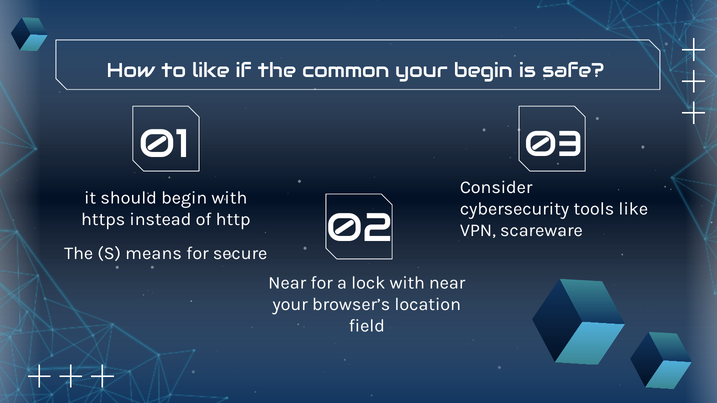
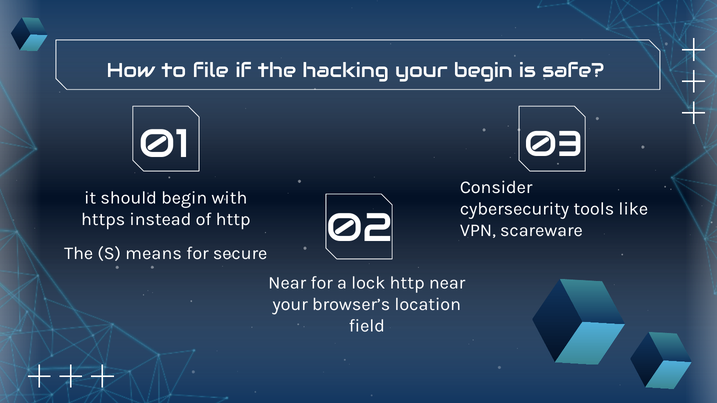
to like: like -> file (211, 71)
common: common -> hacking (346, 71)
lock with: with -> http (407, 283)
